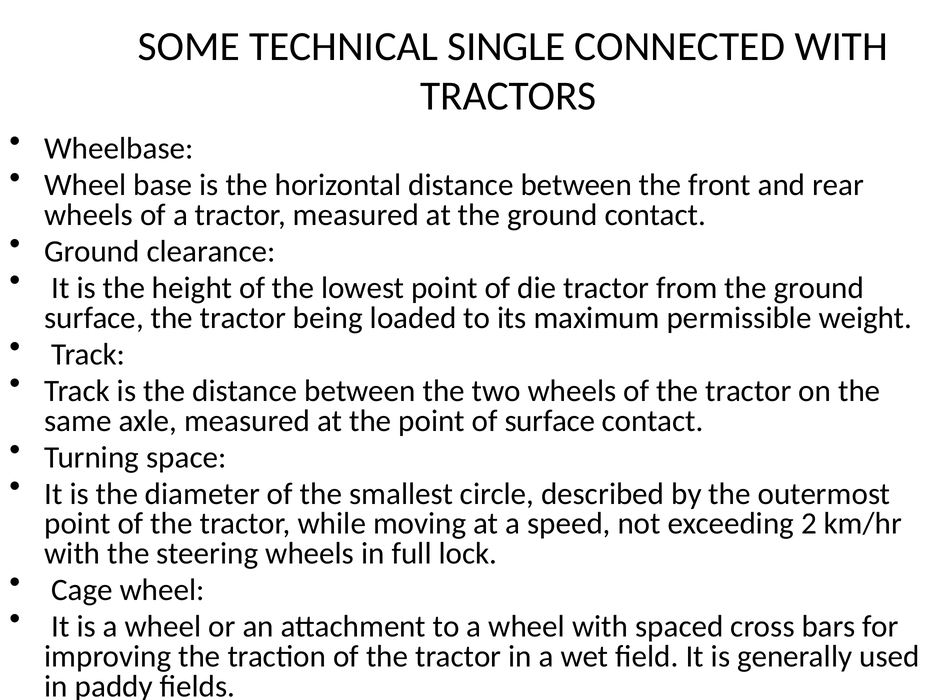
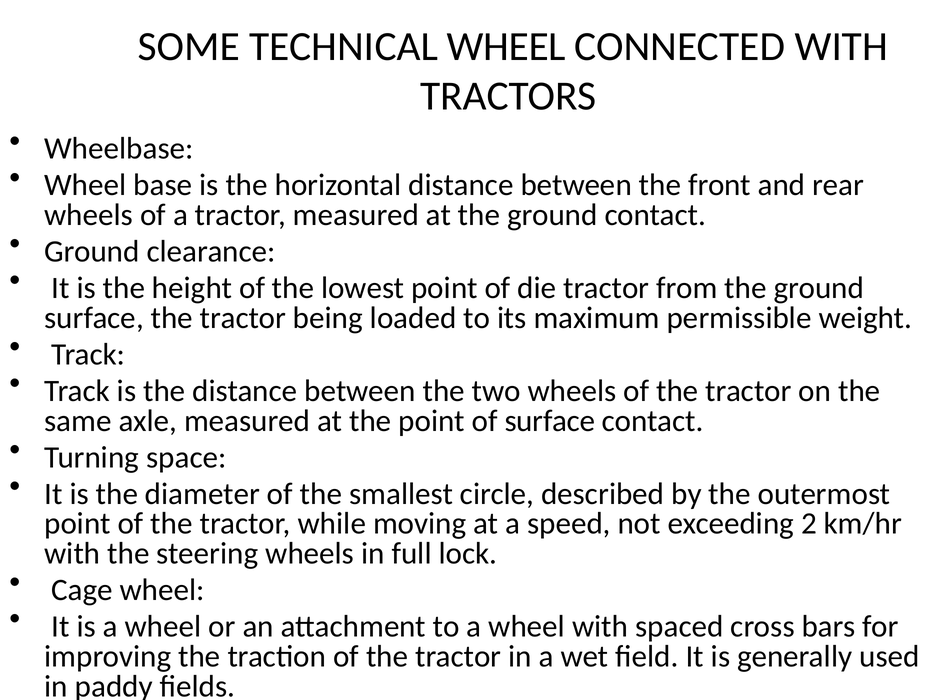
TECHNICAL SINGLE: SINGLE -> WHEEL (506, 46)
